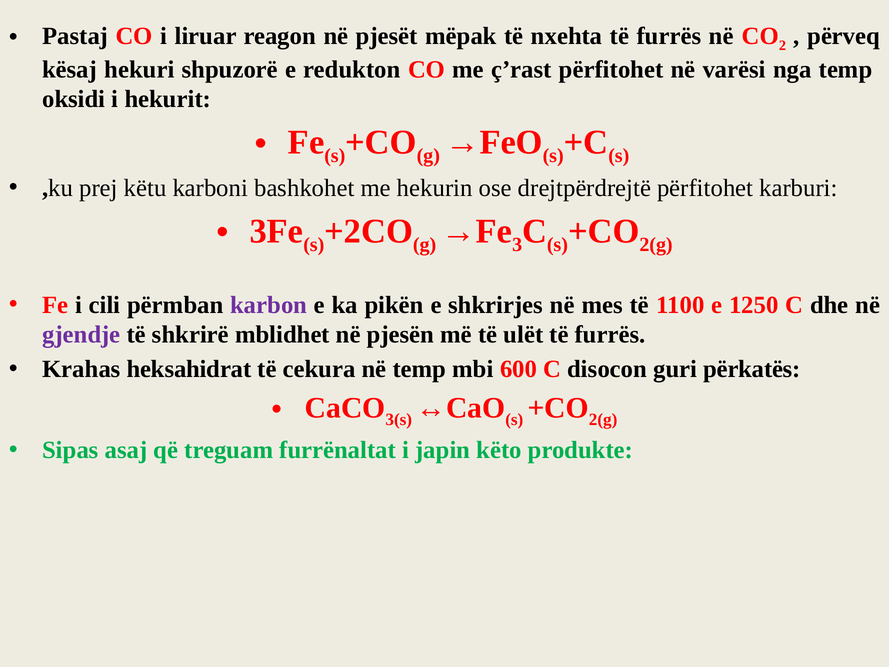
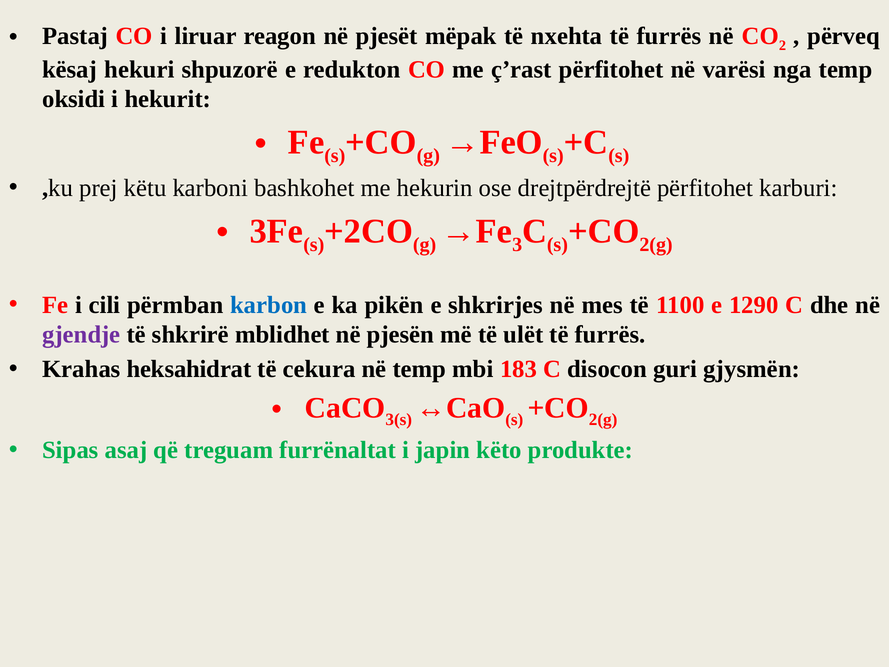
karbon colour: purple -> blue (269, 305)
1250: 1250 -> 1290 (754, 305)
600: 600 -> 183 (519, 369)
përkatës: përkatës -> gjysmën (752, 369)
